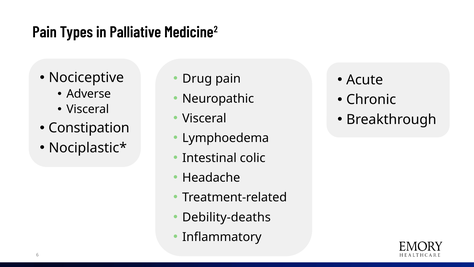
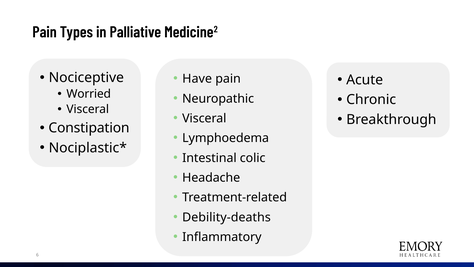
Drug: Drug -> Have (197, 79)
Adverse: Adverse -> Worried (89, 94)
